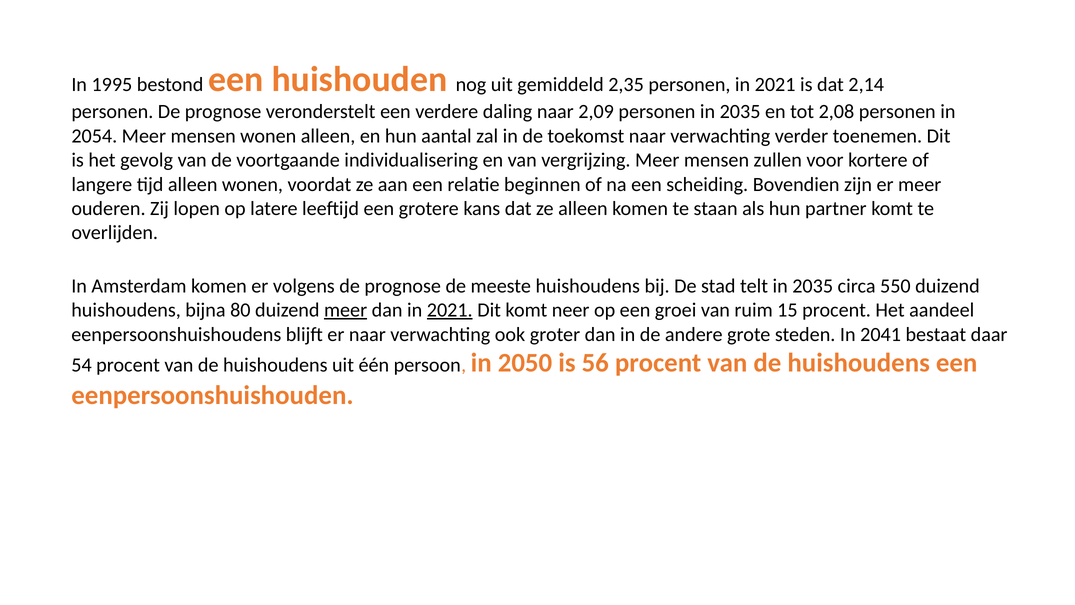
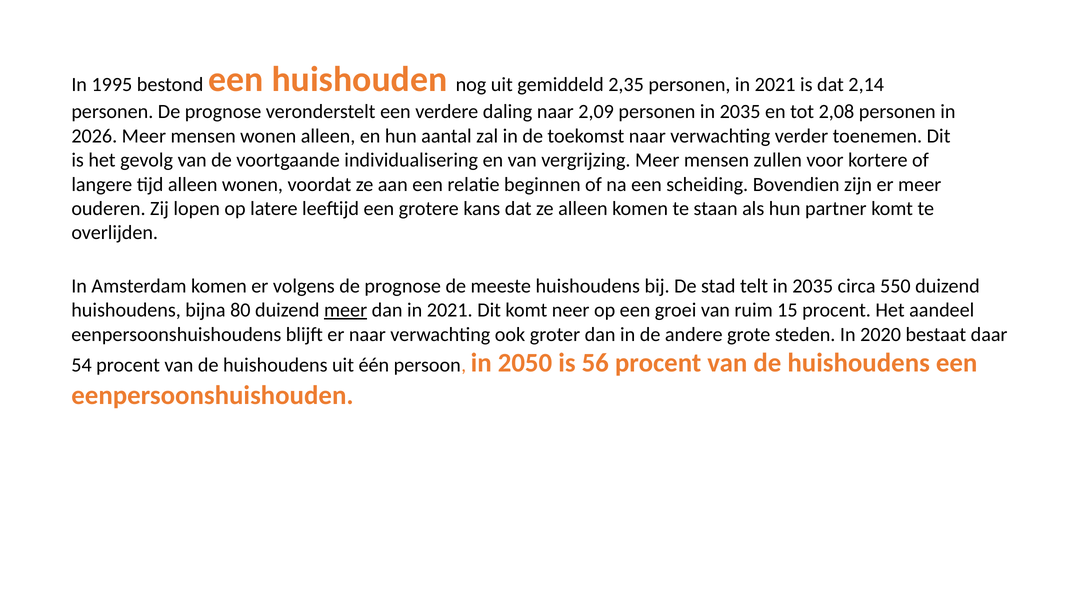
2054: 2054 -> 2026 (94, 136)
2021 underline: present -> none (450, 310)
2041: 2041 -> 2020 (881, 334)
